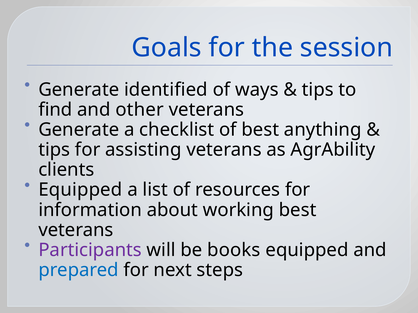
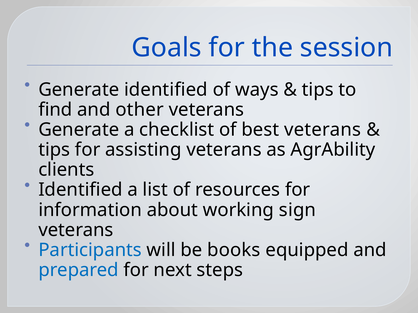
best anything: anything -> veterans (323, 130)
Equipped: Equipped -> Identified (80, 190)
working best: best -> sign (298, 210)
Participants colour: purple -> blue (90, 250)
